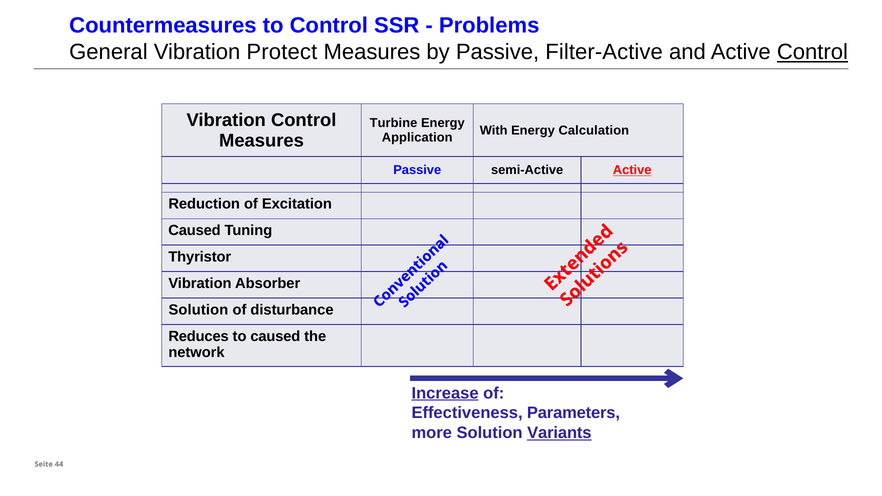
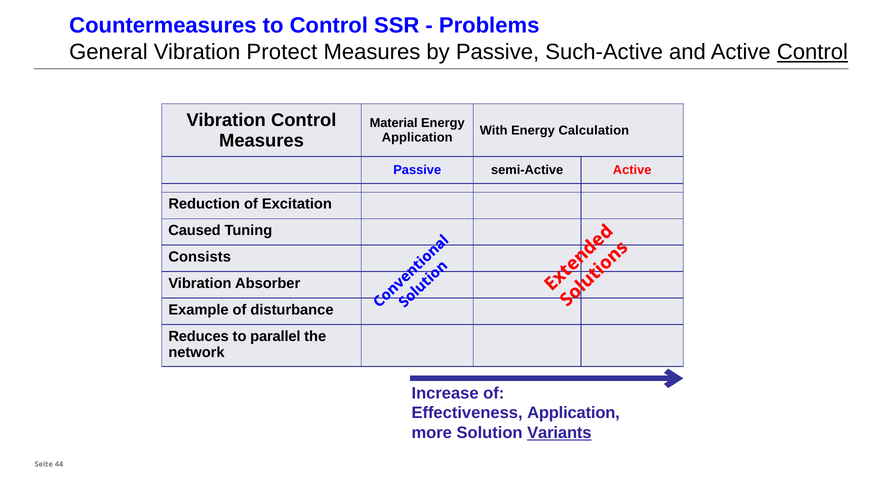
Filter-Active: Filter-Active -> Such-Active (604, 52)
Turbine: Turbine -> Material (394, 123)
Active underline: present -> none (632, 170)
Thyristor: Thyristor -> Consists (200, 257)
Solution: Solution -> Example (198, 310)
to caused: caused -> parallel (275, 336)
Increase underline: present -> none (445, 393)
Effectiveness Parameters: Parameters -> Application (573, 413)
